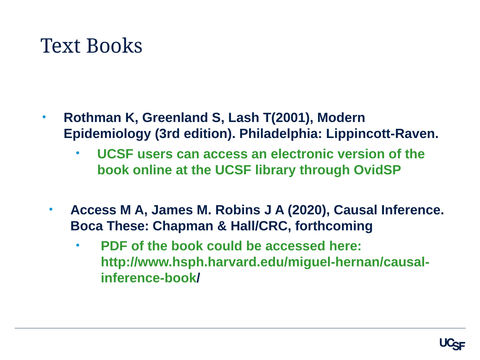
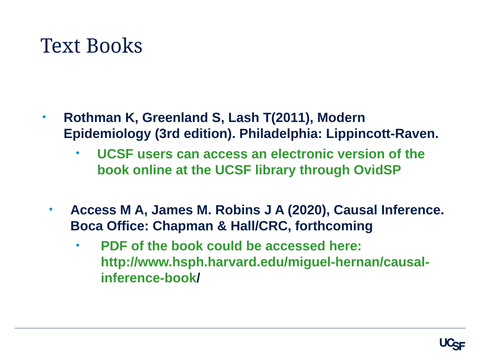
T(2001: T(2001 -> T(2011 (288, 118)
These: These -> Office (128, 226)
